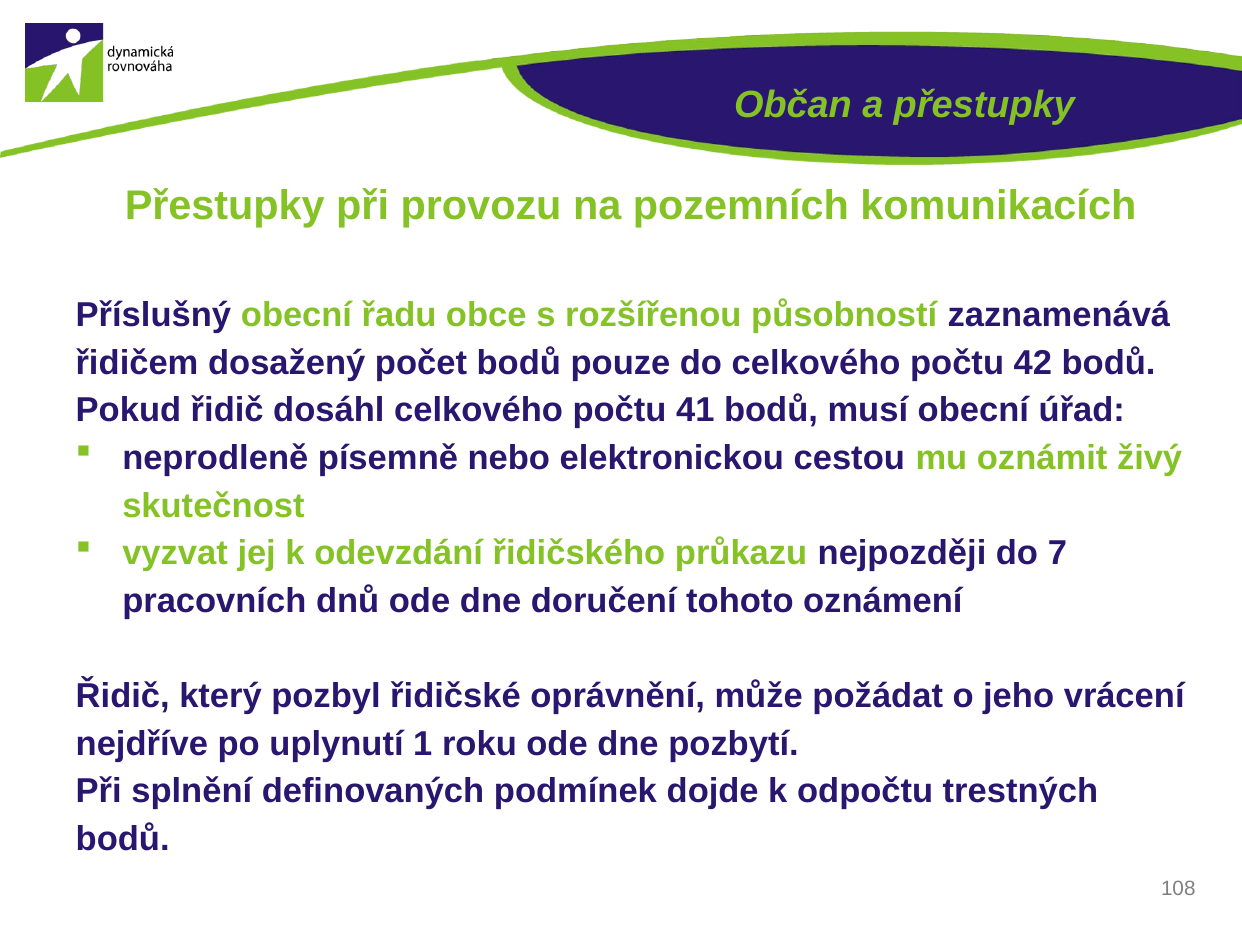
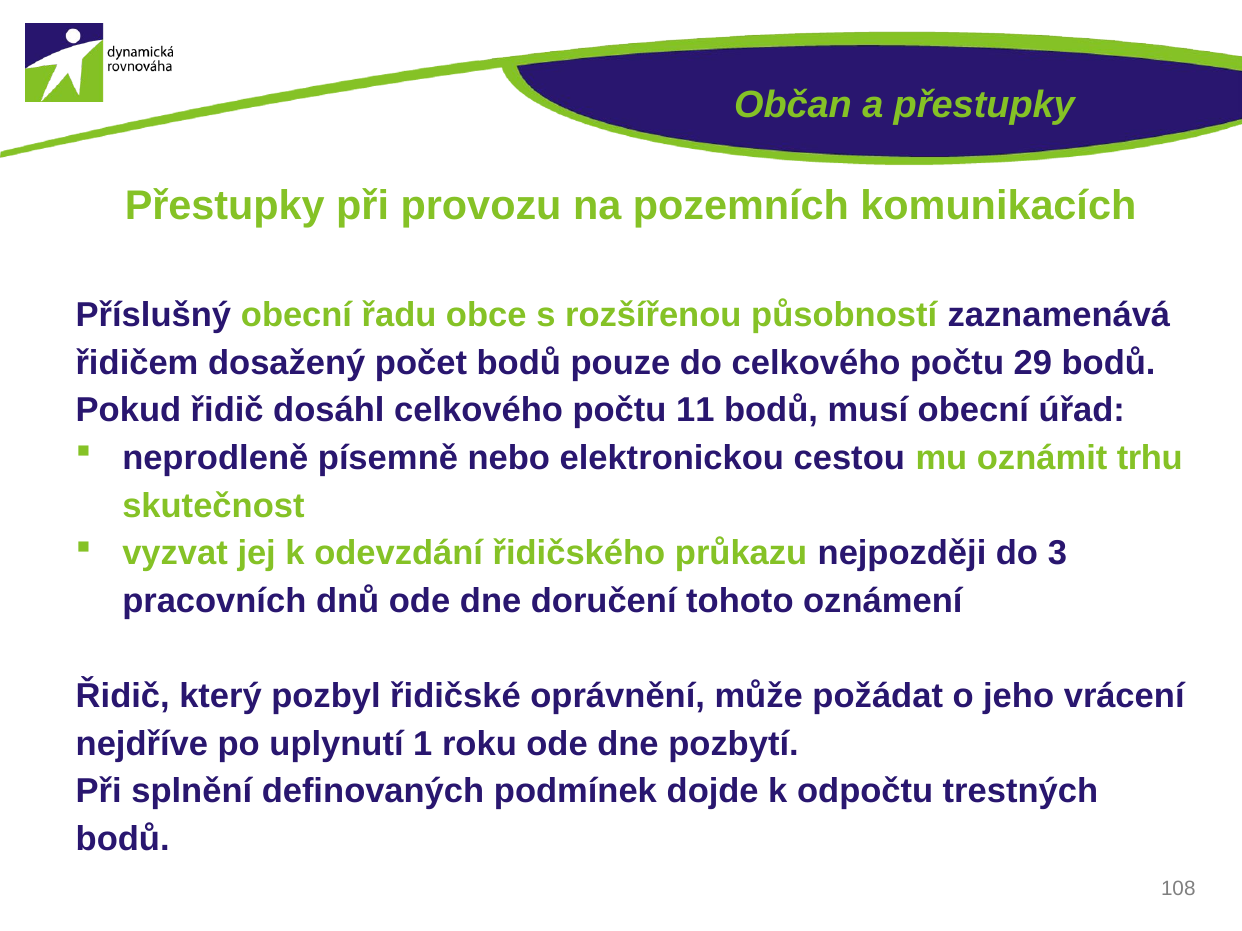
42: 42 -> 29 (1033, 363)
41: 41 -> 11 (695, 411)
živý: živý -> trhu (1150, 458)
7: 7 -> 3 (1057, 554)
